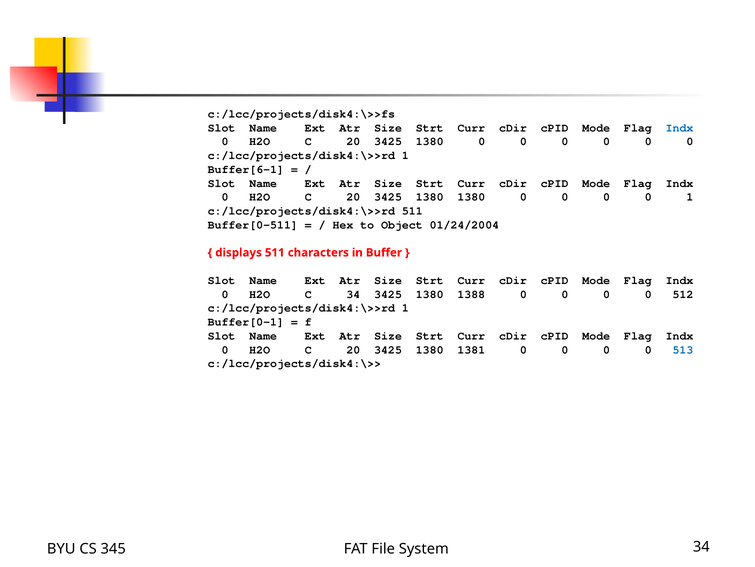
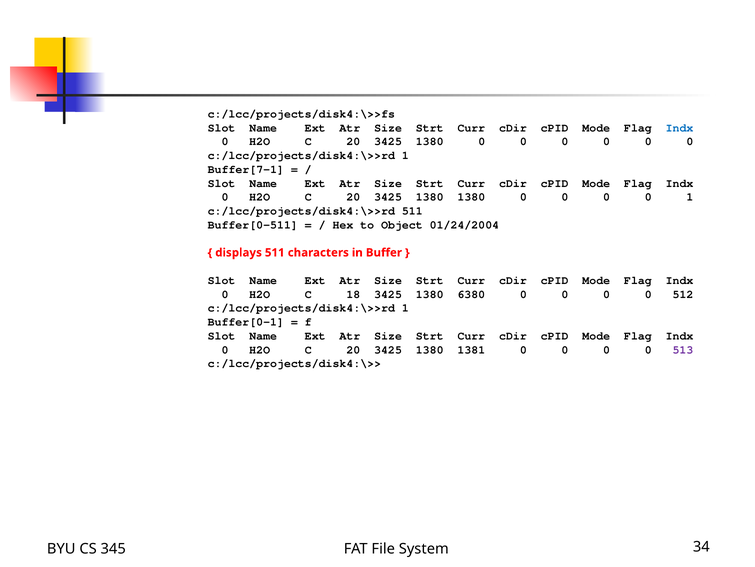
Buffer[6-1: Buffer[6-1 -> Buffer[7-1 (246, 169)
C 34: 34 -> 18 (353, 294)
1388: 1388 -> 6380 (471, 294)
513 colour: blue -> purple (683, 349)
